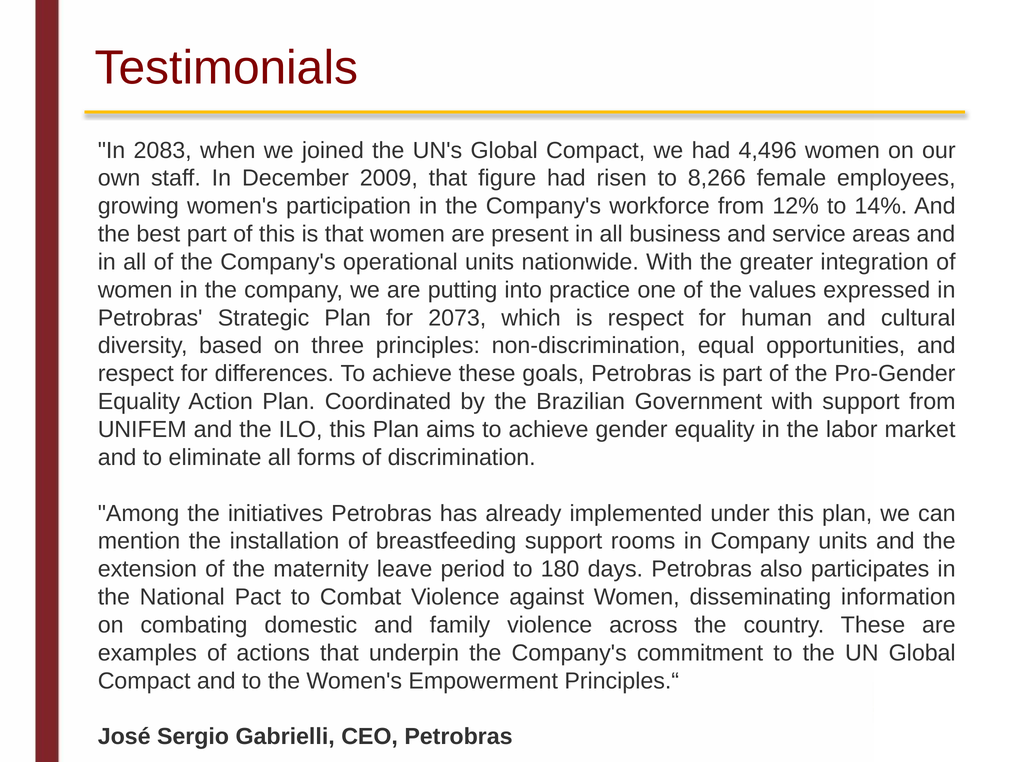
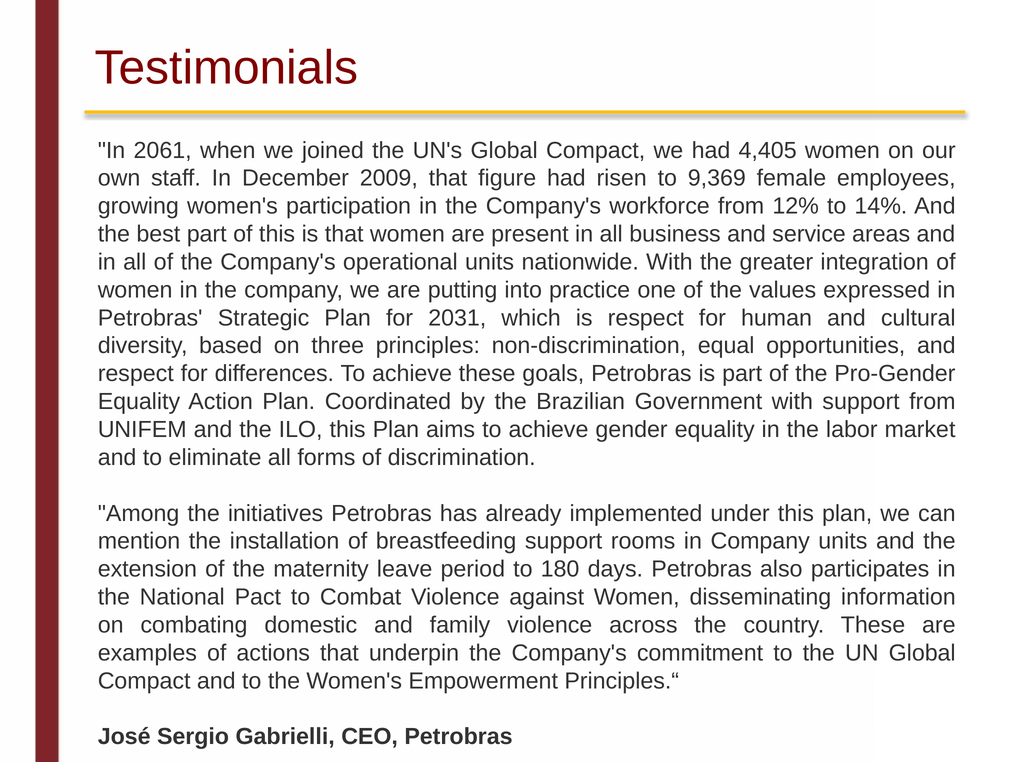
2083: 2083 -> 2061 (163, 150)
4,496: 4,496 -> 4,405 (768, 150)
8,266: 8,266 -> 9,369 (717, 178)
2073: 2073 -> 2031 (457, 318)
